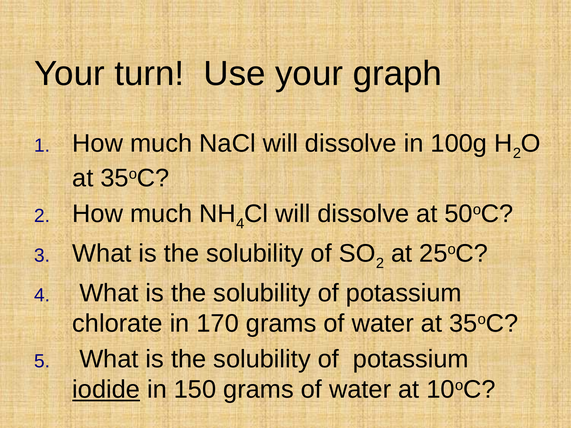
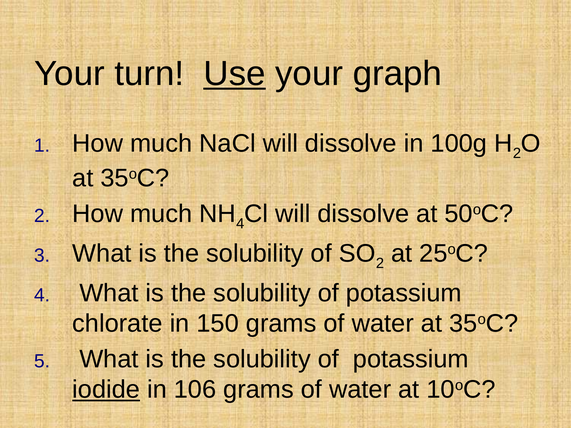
Use underline: none -> present (235, 74)
170: 170 -> 150 (218, 324)
150: 150 -> 106 (195, 390)
